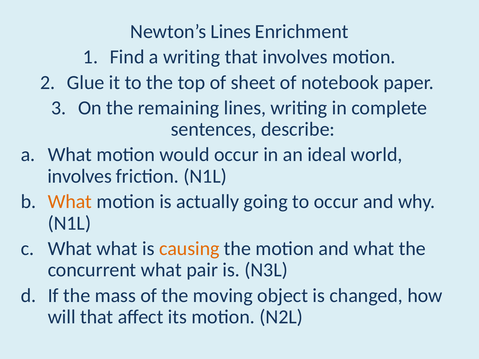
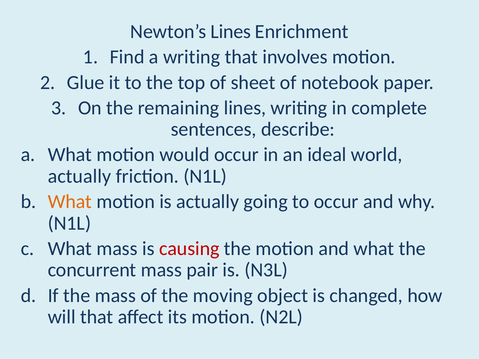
involves: involves -> actually (79, 176)
What what: what -> mass (117, 249)
causing colour: orange -> red (189, 249)
concurrent what: what -> mass (161, 270)
